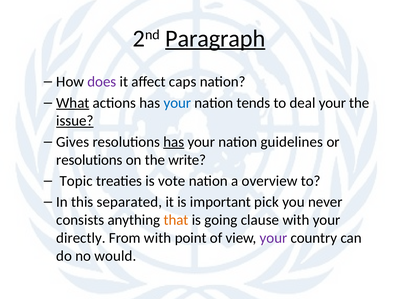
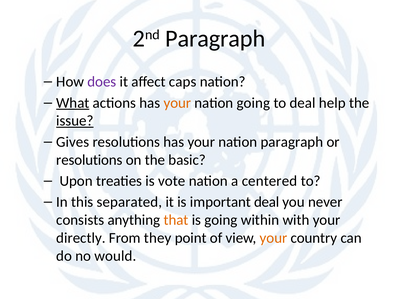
Paragraph underline: present -> none (215, 39)
your colour: blue -> orange (177, 103)
nation tends: tends -> going (253, 103)
deal your: your -> help (332, 103)
has underline: present -> none (174, 142)
nation guidelines: guidelines -> paragraph (292, 142)
write: write -> basic (187, 160)
Topic: Topic -> Upon (76, 181)
overview: overview -> centered (270, 181)
important pick: pick -> deal (267, 202)
clause: clause -> within (260, 220)
From with: with -> they (158, 237)
your colour: purple -> orange (274, 237)
